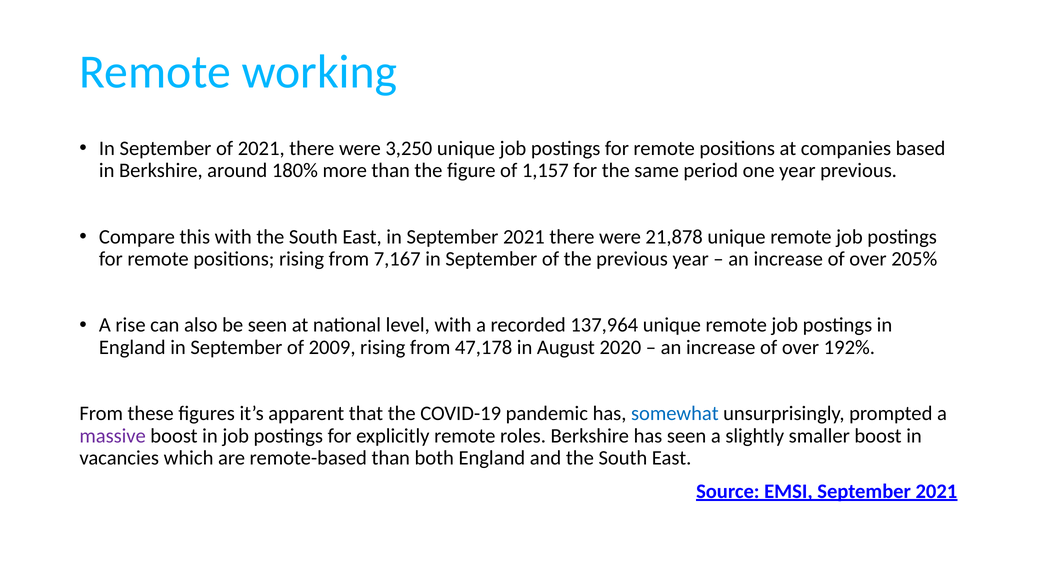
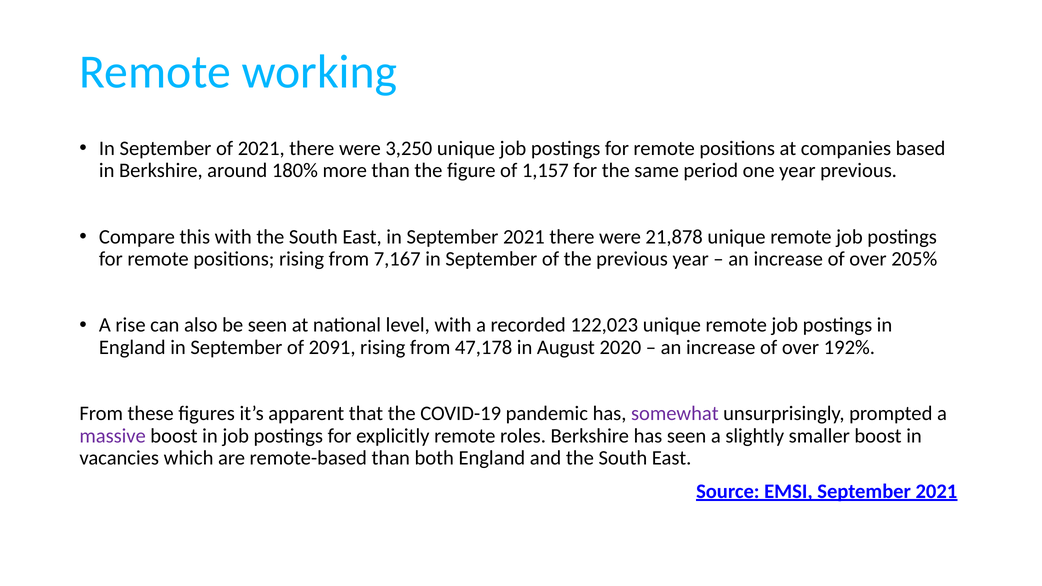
137,964: 137,964 -> 122,023 (604, 325)
2009: 2009 -> 2091 (332, 347)
somewhat colour: blue -> purple (675, 414)
